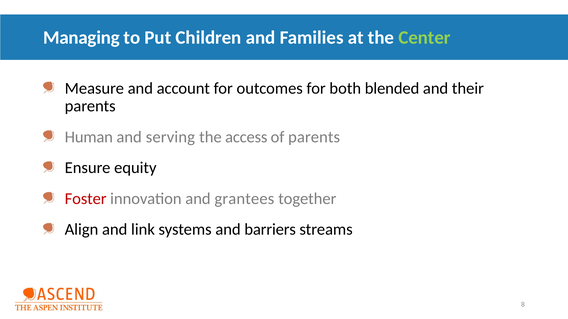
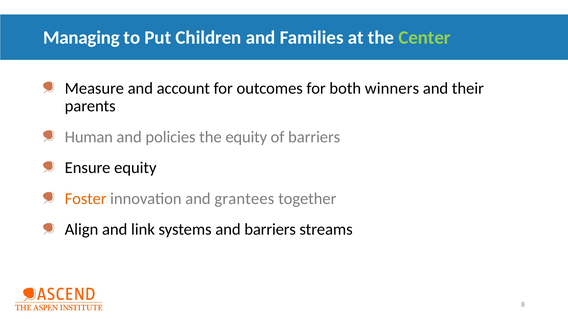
blended: blended -> winners (392, 88)
serving: serving -> policies (171, 137)
the access: access -> equity (246, 137)
of parents: parents -> barriers (314, 137)
Foster colour: red -> orange (86, 199)
